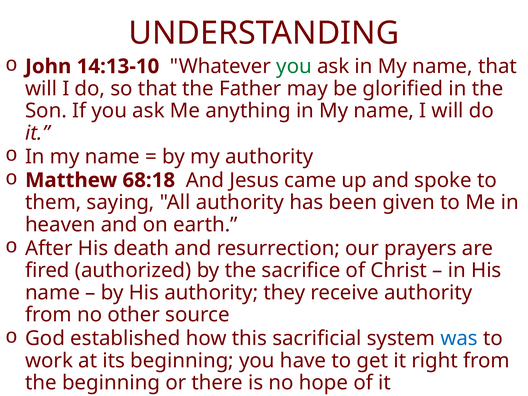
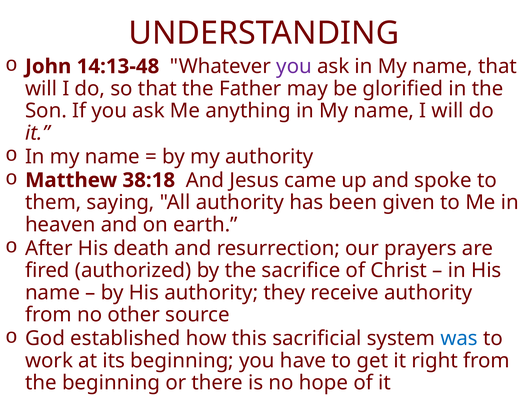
14:13-10: 14:13-10 -> 14:13-48 (118, 66)
you colour: green -> purple (294, 66)
68:18: 68:18 -> 38:18 (149, 180)
